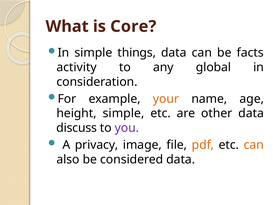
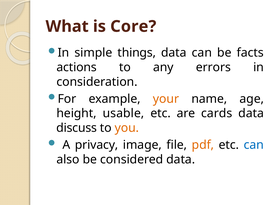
activity: activity -> actions (77, 67)
global: global -> errors (213, 67)
height simple: simple -> usable (123, 113)
other: other -> cards (217, 113)
you colour: purple -> orange (127, 128)
can colour: orange -> blue (254, 145)
